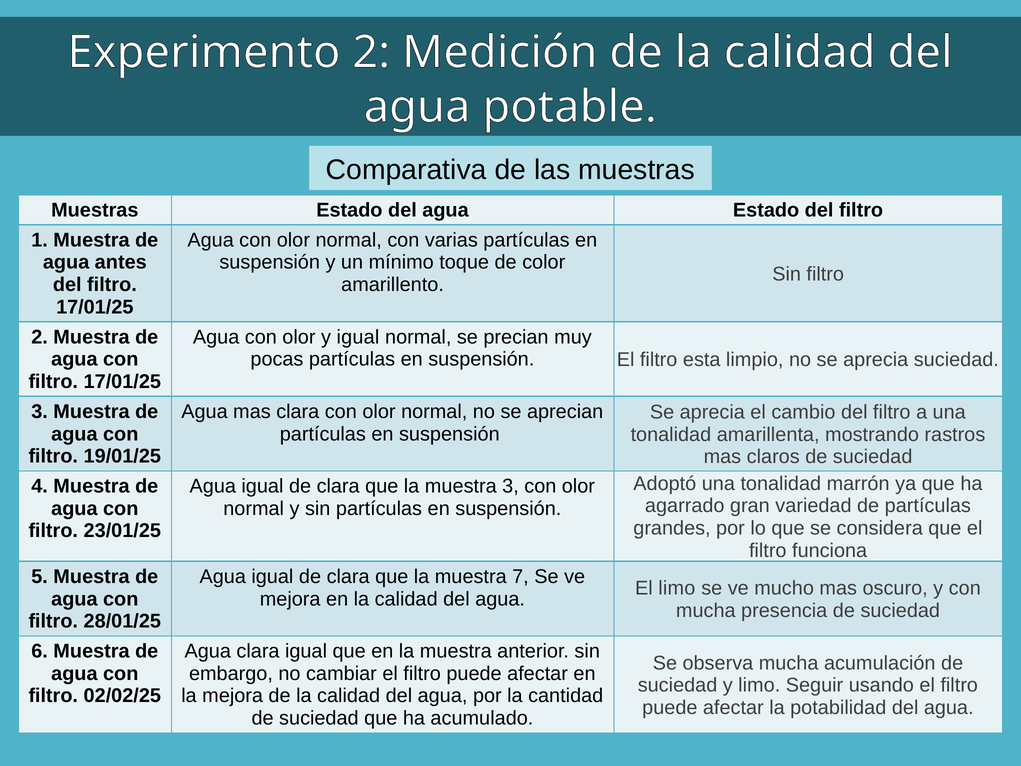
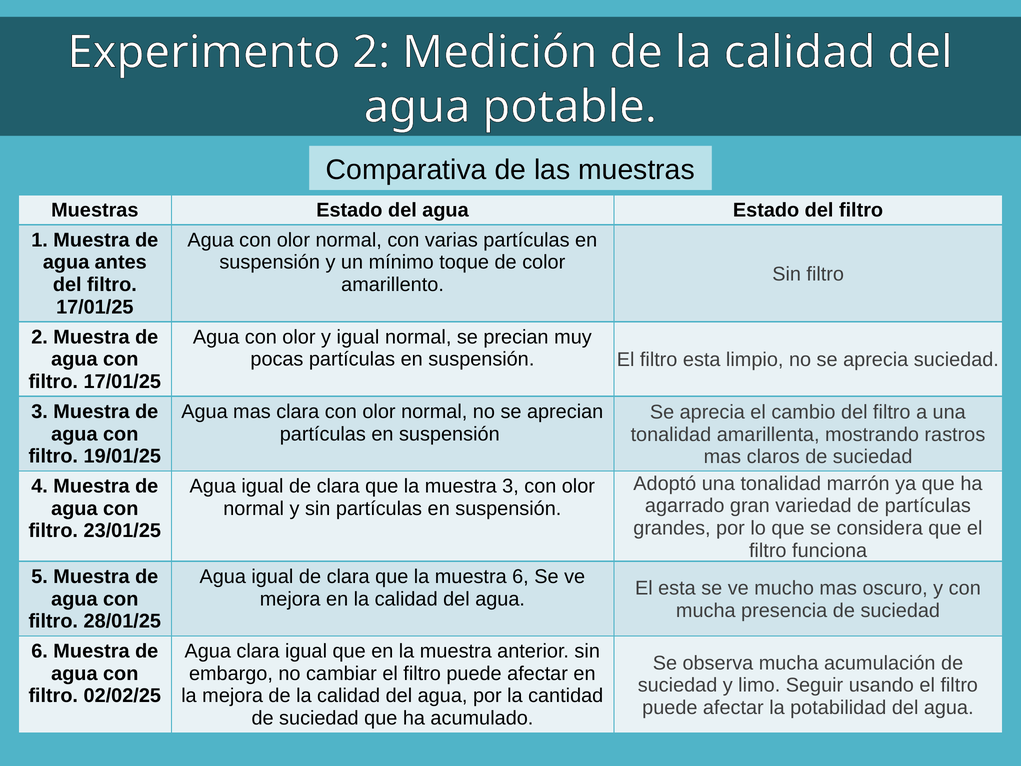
muestra 7: 7 -> 6 (520, 576)
El limo: limo -> esta (677, 588)
